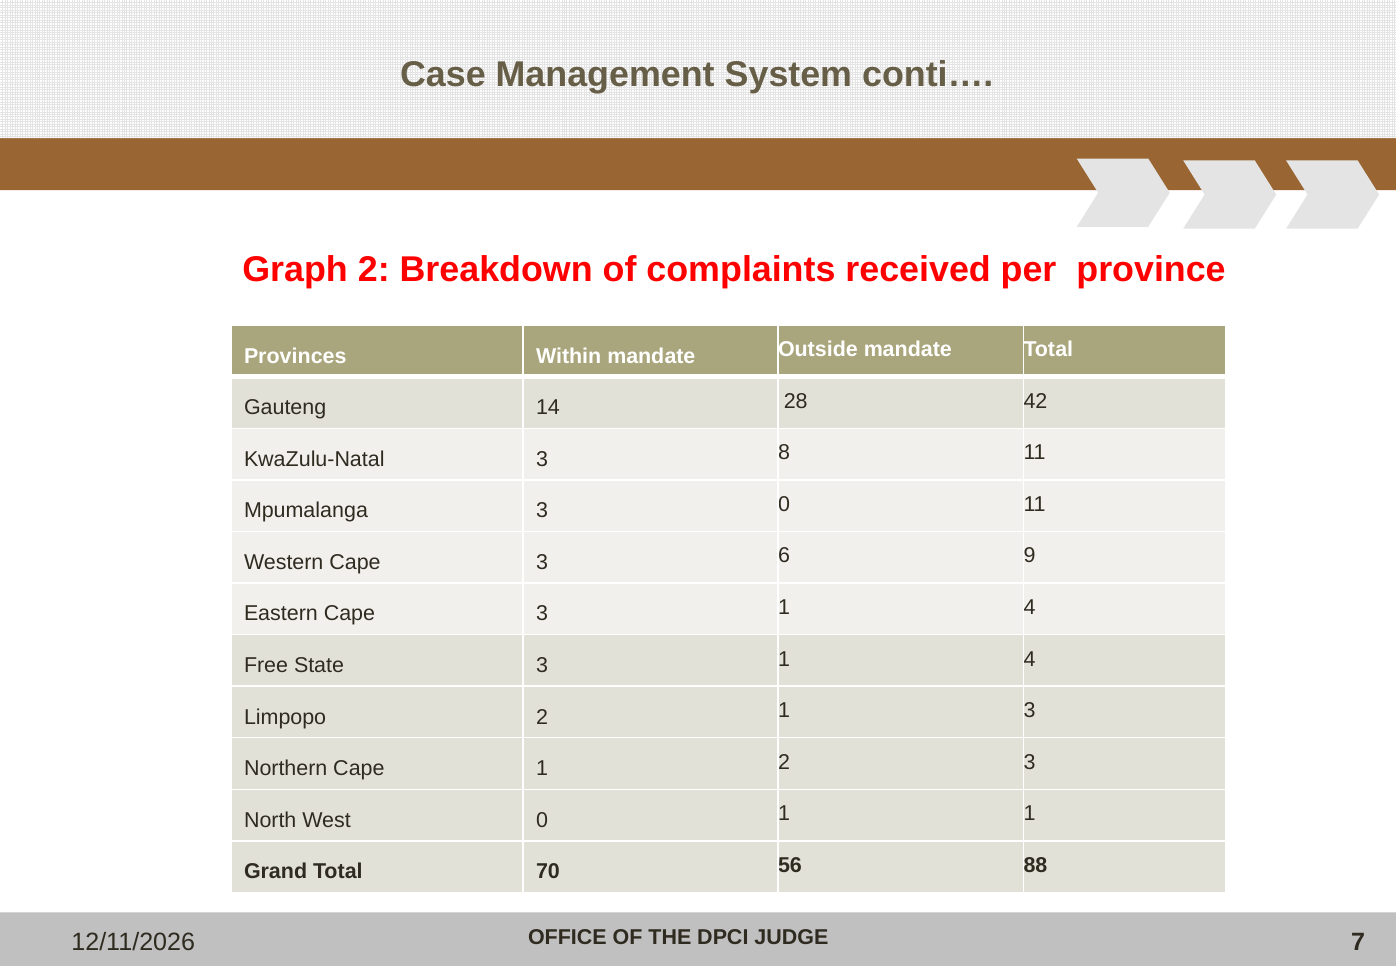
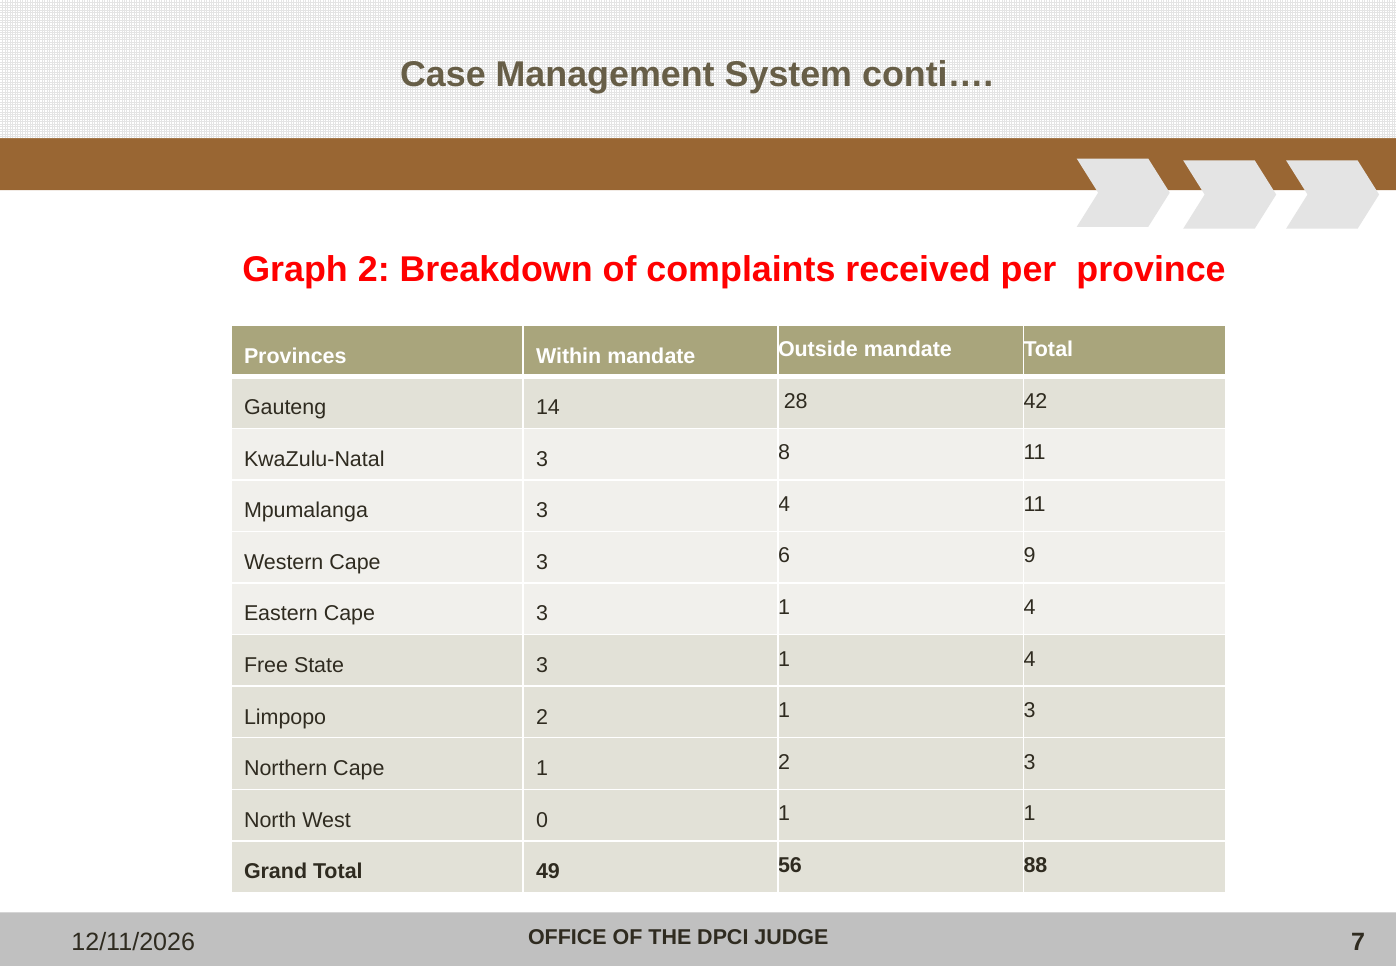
3 0: 0 -> 4 (784, 505)
70: 70 -> 49 (548, 872)
